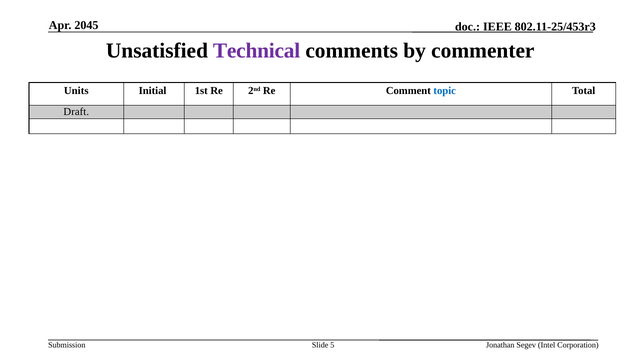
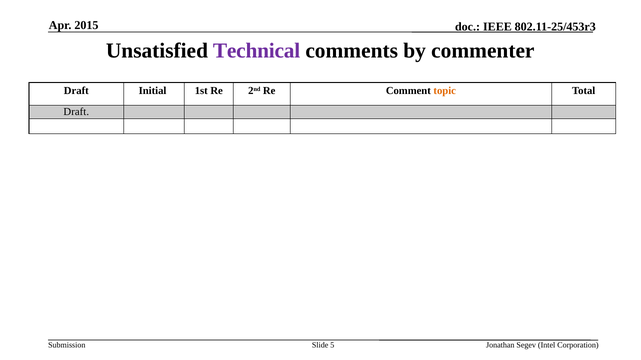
2045: 2045 -> 2015 (86, 25)
Units: Units -> Draft (76, 91)
topic colour: blue -> orange (445, 91)
